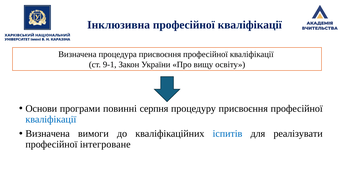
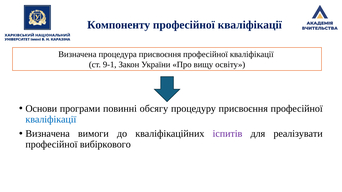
Інклюзивна: Інклюзивна -> Компоненту (119, 25)
серпня: серпня -> обсягу (154, 109)
іспитів colour: blue -> purple (227, 134)
інтегроване: інтегроване -> вибіркового (105, 145)
